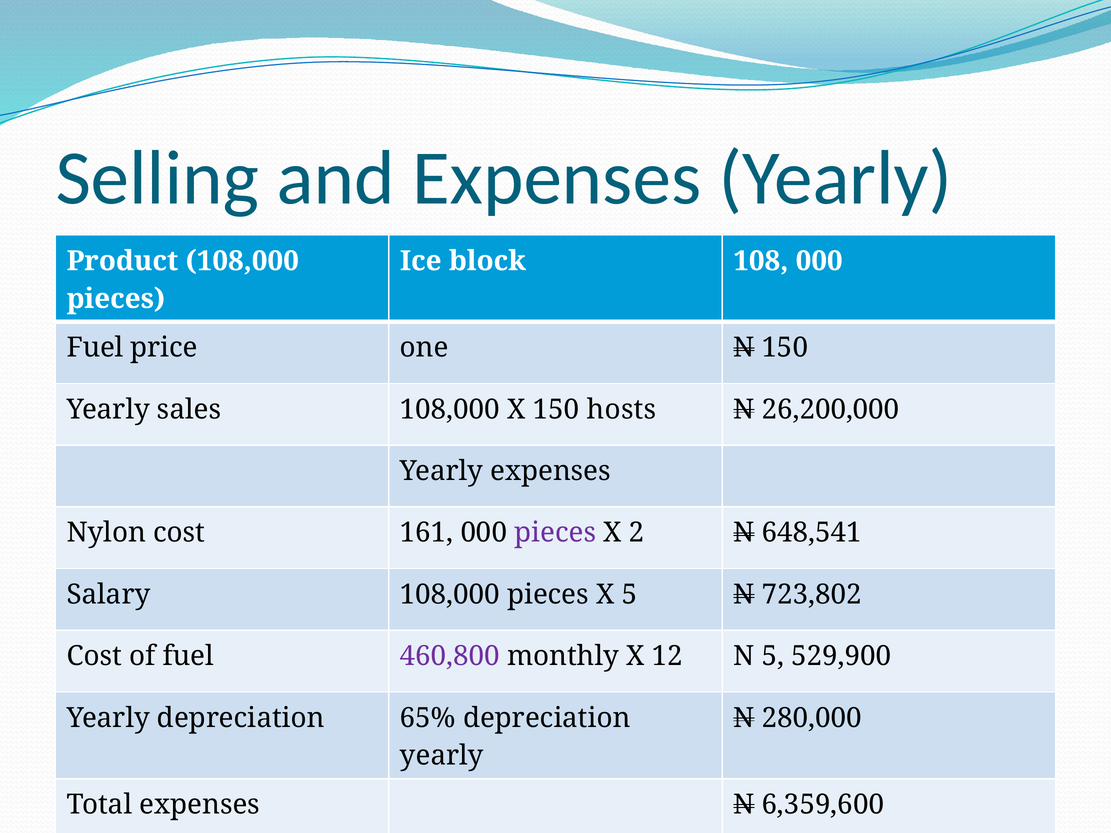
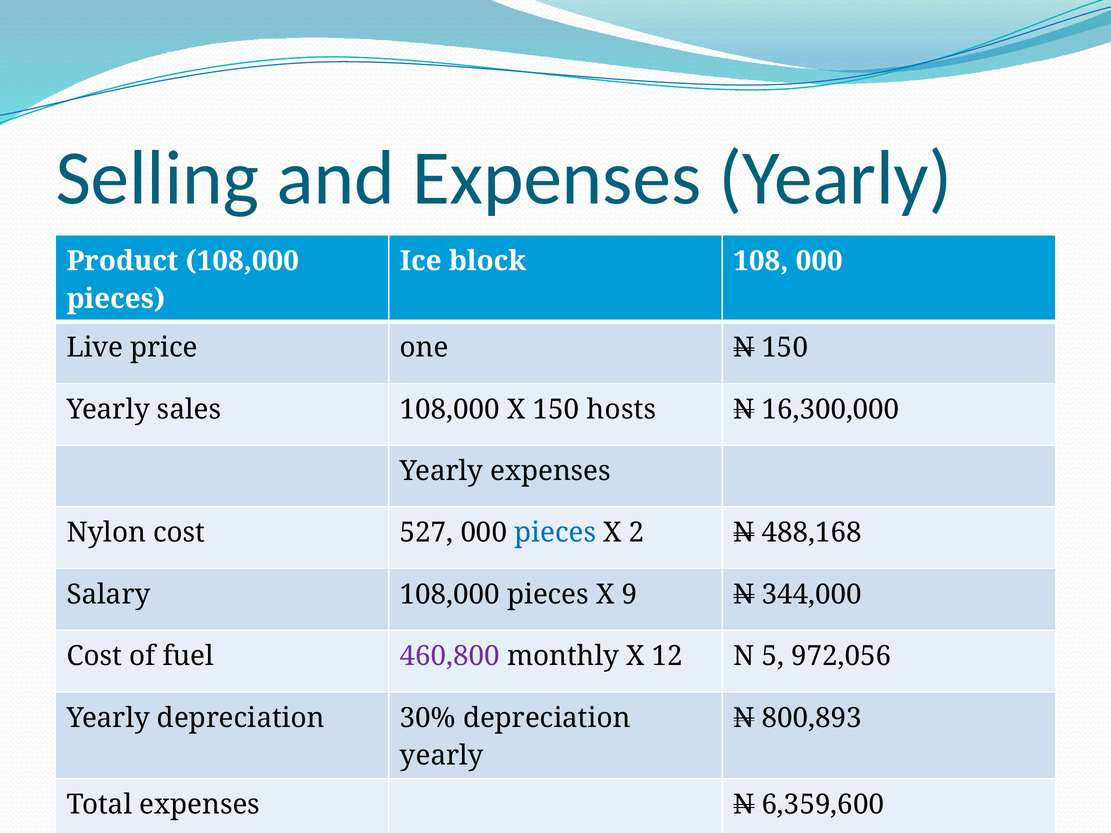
Fuel: Fuel -> Live (95, 348)
26,200,000: 26,200,000 -> 16,300,000 (831, 410)
161: 161 -> 527 (427, 533)
pieces colour: purple -> blue (555, 533)
648,541: 648,541 -> 488,168 (812, 533)
X 5: 5 -> 9 (629, 595)
723,802: 723,802 -> 344,000 (812, 595)
529,900: 529,900 -> 972,056 (841, 656)
65%: 65% -> 30% (428, 718)
280,000: 280,000 -> 800,893 (812, 718)
